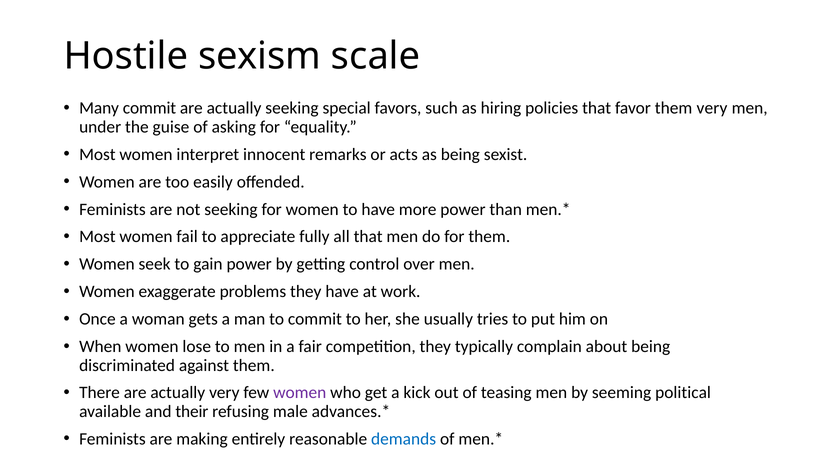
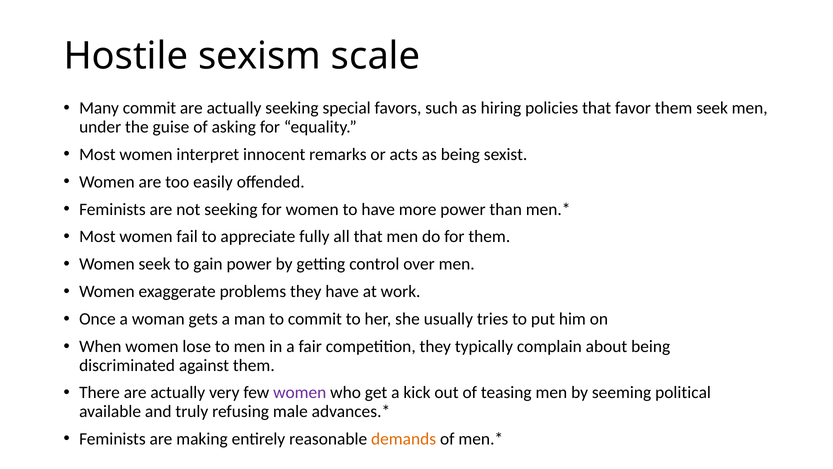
them very: very -> seek (712, 108)
their: their -> truly (192, 411)
demands colour: blue -> orange (404, 439)
